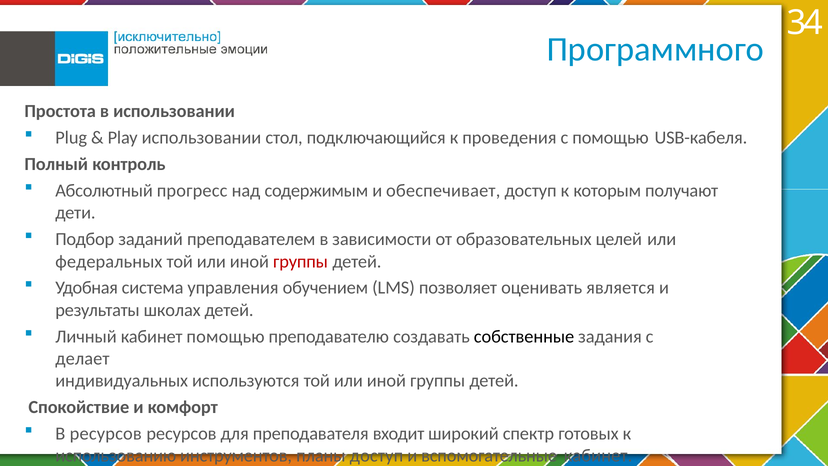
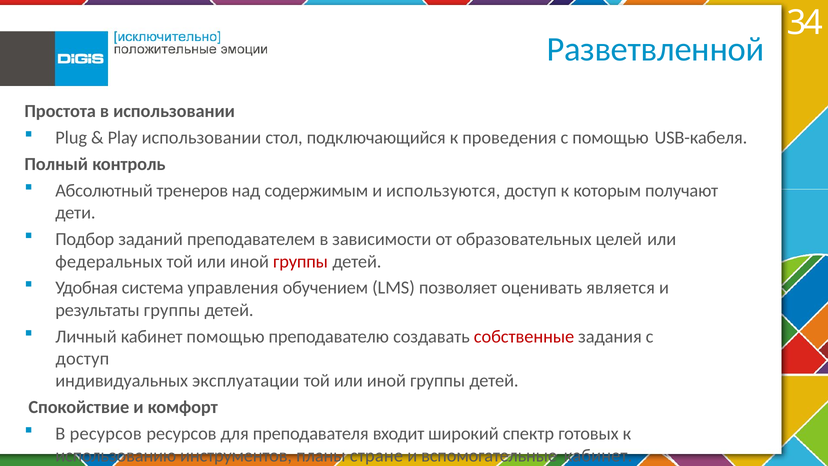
Программного: Программного -> Разветвленной (655, 49)
прогресс: прогресс -> тренеров (192, 191)
обеспечивает: обеспечивает -> используются (443, 191)
результаты школах: школах -> группы (172, 310)
собственные colour: black -> red (524, 336)
делает: делает -> доступ (82, 358)
используются: используются -> эксплуатации (246, 380)
планы доступ: доступ -> стране (376, 455)
